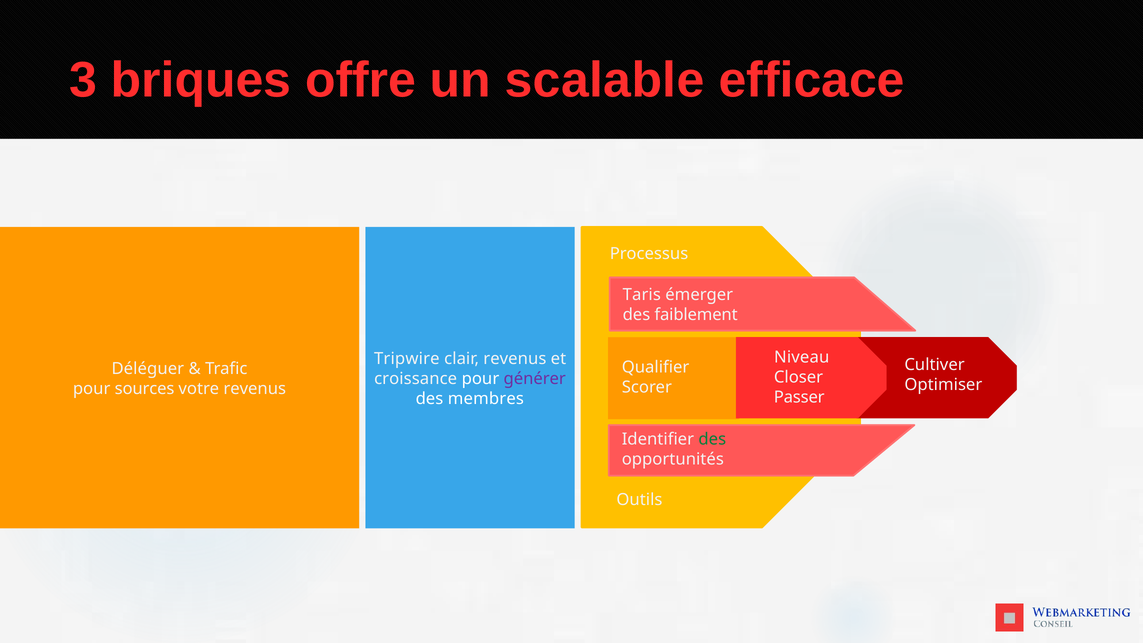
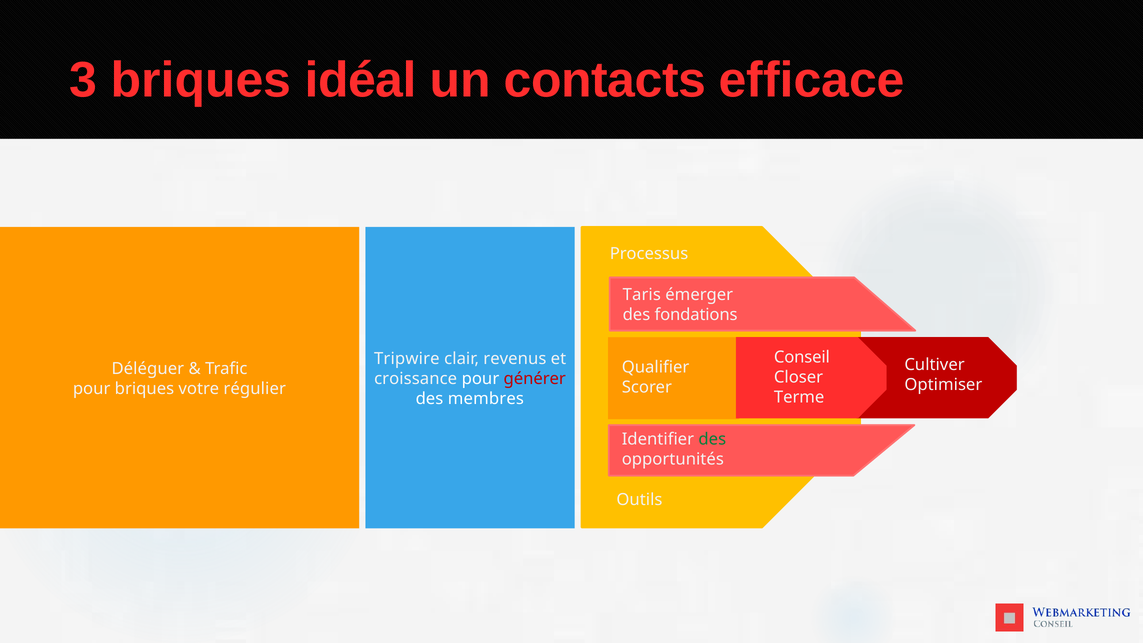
offre: offre -> idéal (361, 80)
scalable: scalable -> contacts (605, 80)
faiblement: faiblement -> fondations (696, 315)
Niveau: Niveau -> Conseil (802, 357)
générer colour: purple -> red (535, 379)
pour sources: sources -> briques (144, 389)
votre revenus: revenus -> régulier (255, 389)
Passer: Passer -> Terme (799, 397)
